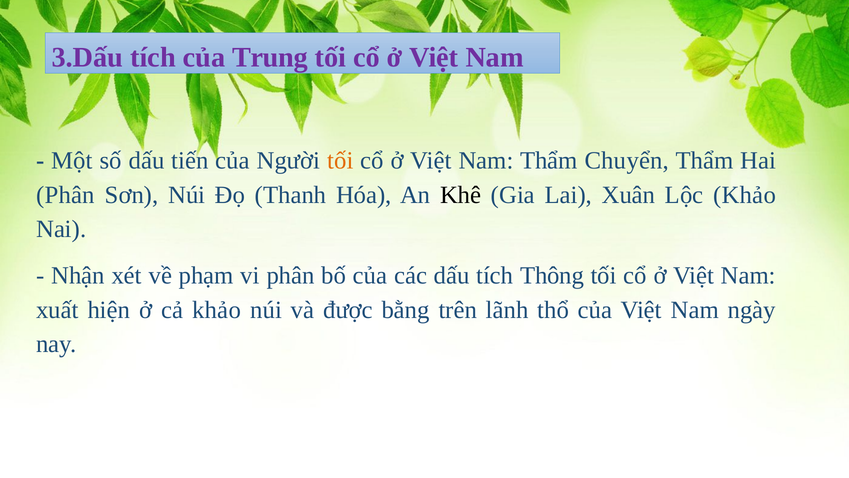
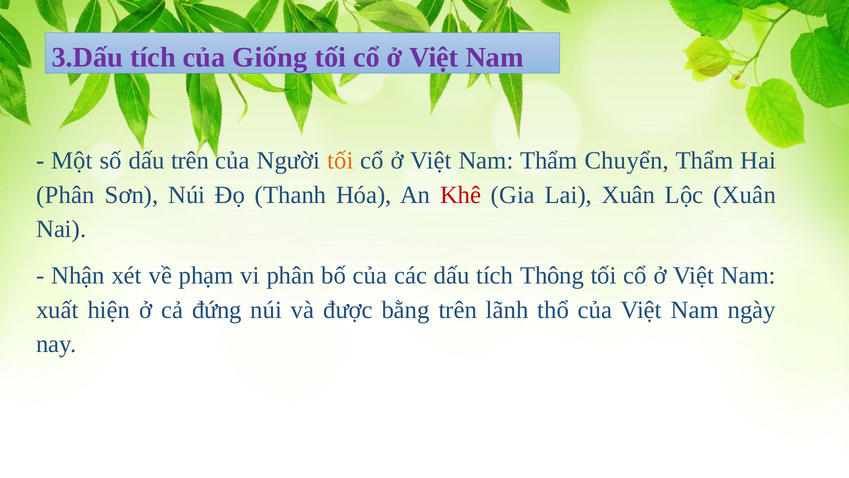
Trung: Trung -> Giống (270, 58)
dấu tiến: tiến -> trên (190, 161)
Khê colour: black -> red (461, 195)
Lộc Khảo: Khảo -> Xuân (745, 195)
cả khảo: khảo -> đứng (217, 310)
